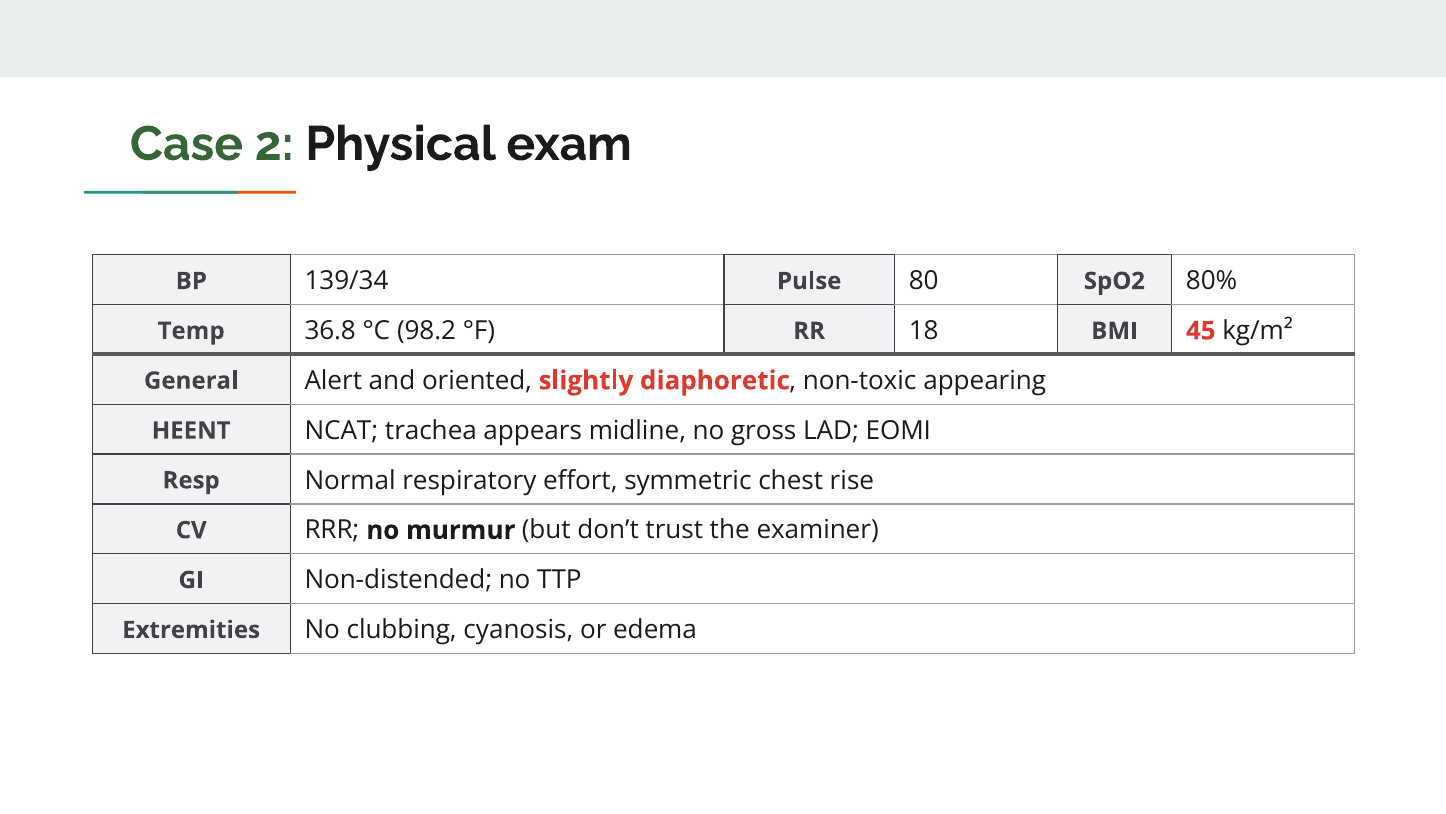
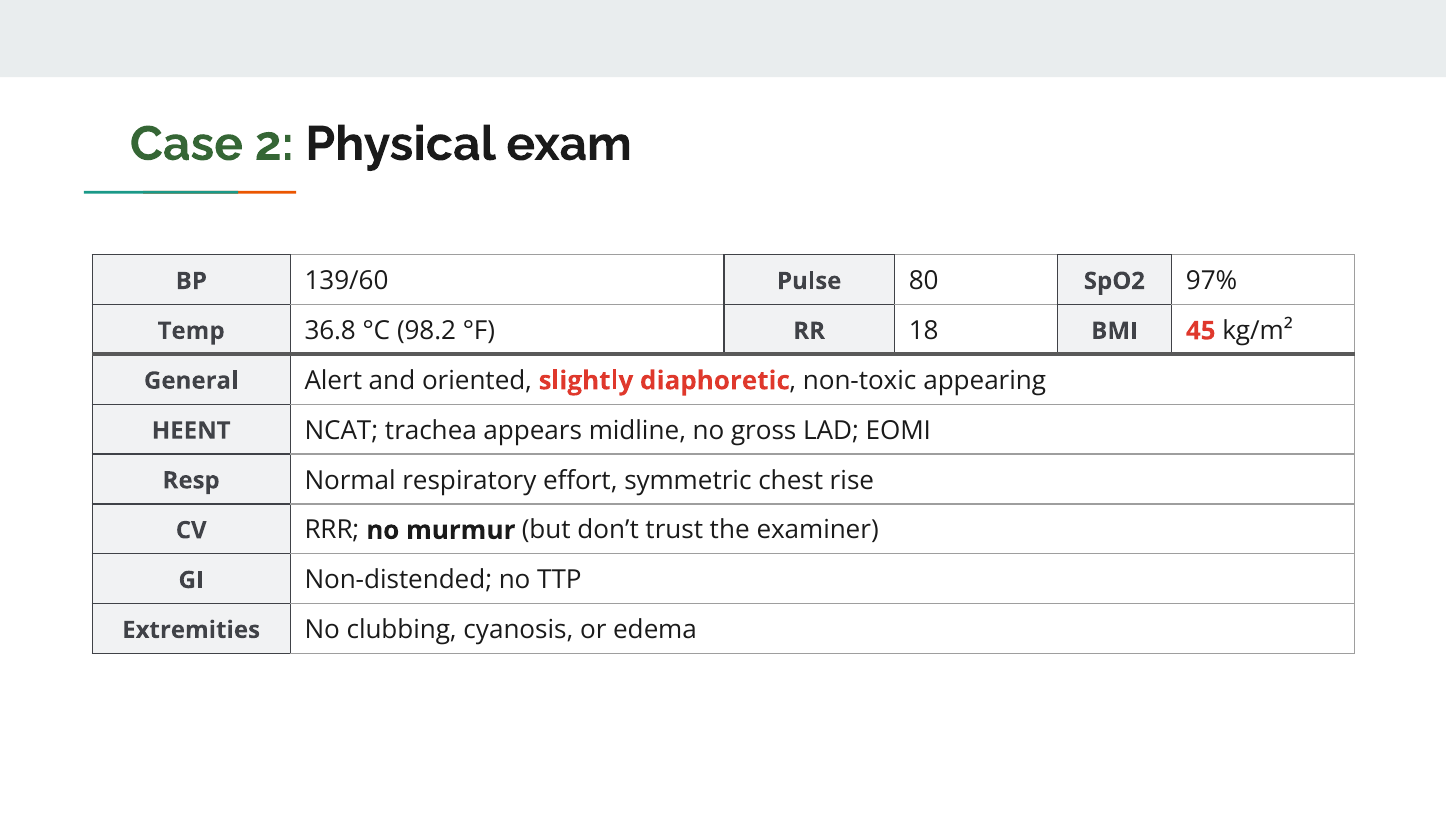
139/34: 139/34 -> 139/60 (347, 281)
80%: 80% -> 97% (1212, 281)
